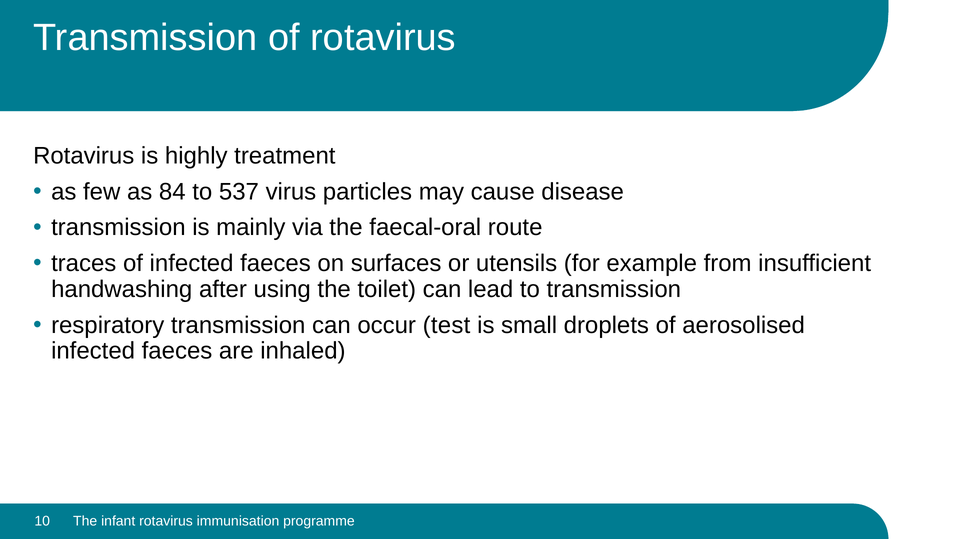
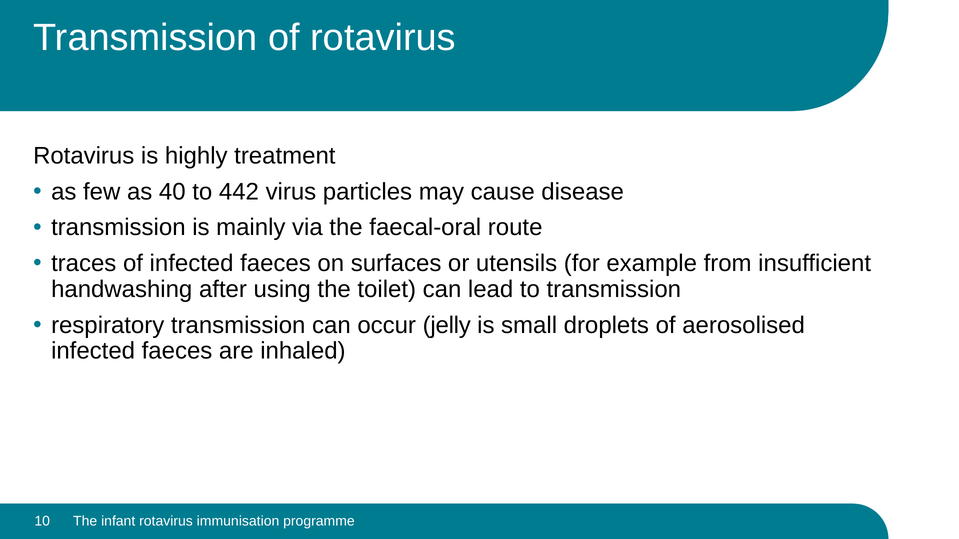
84: 84 -> 40 (172, 192)
537: 537 -> 442 (239, 192)
test: test -> jelly (447, 325)
